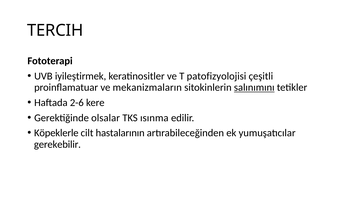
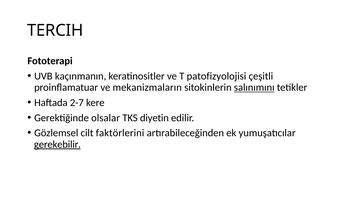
iyileştirmek: iyileştirmek -> kaçınmanın (81, 76)
2-6: 2-6 -> 2-7 (77, 102)
ısınma: ısınma -> diyetin (154, 117)
Köpeklerle: Köpeklerle -> Gözlemsel (56, 133)
hastalarının: hastalarının -> faktörlerini (120, 133)
gerekebilir underline: none -> present (57, 144)
